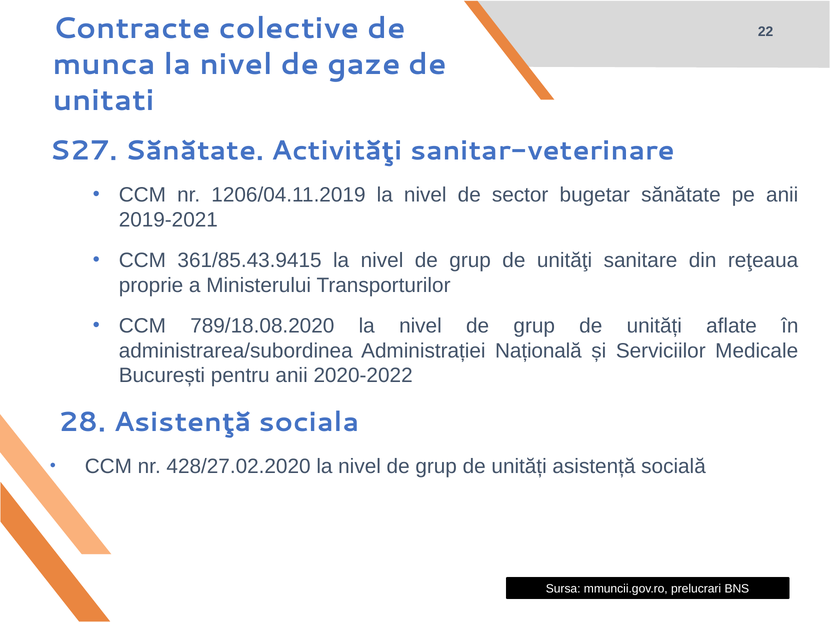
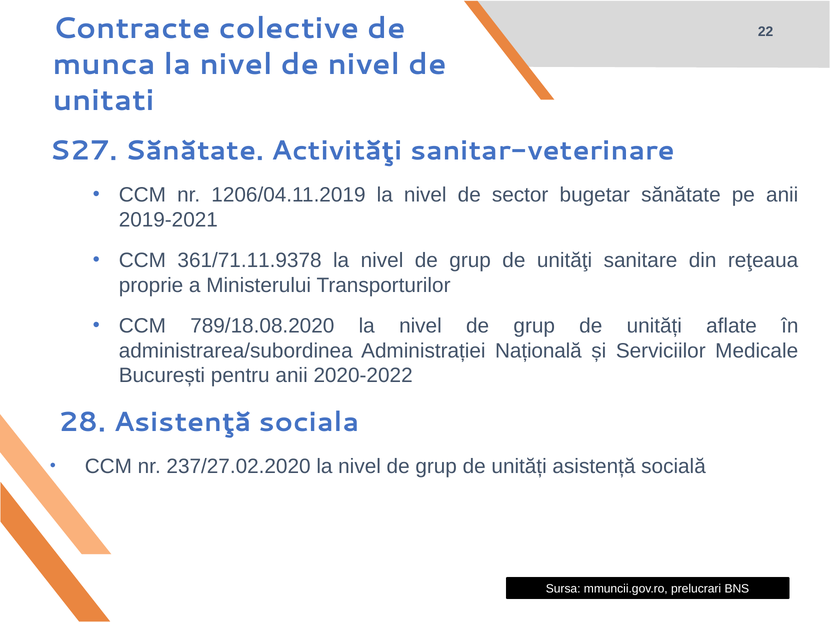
de gaze: gaze -> nivel (364, 64)
361/85.43.9415: 361/85.43.9415 -> 361/71.11.9378 (250, 261)
428/27.02.2020: 428/27.02.2020 -> 237/27.02.2020 (239, 467)
